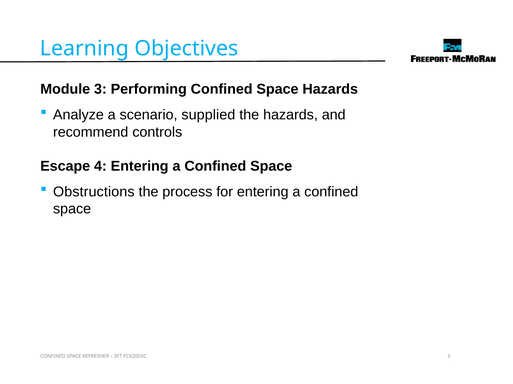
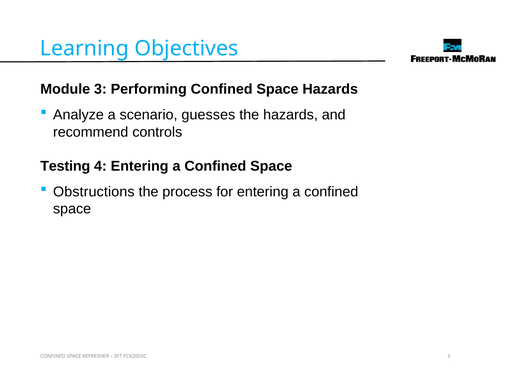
supplied: supplied -> guesses (208, 115)
Escape: Escape -> Testing (65, 166)
